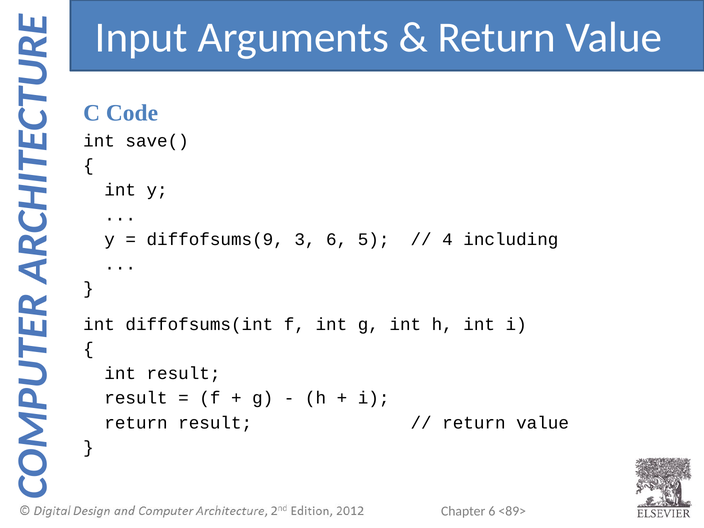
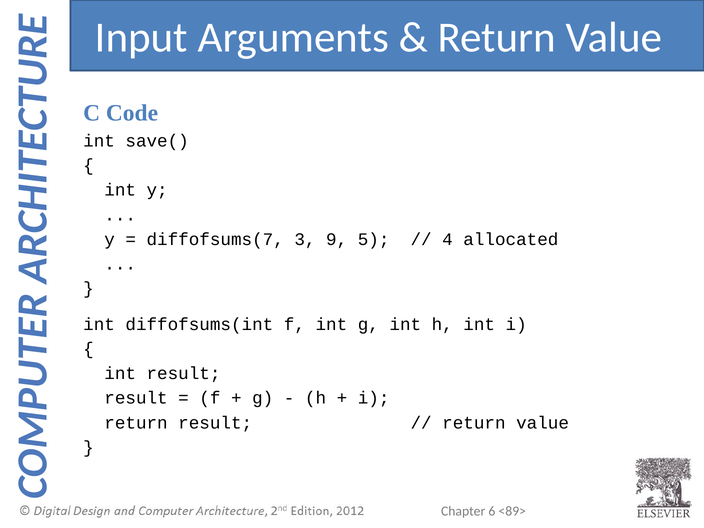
diffofsums(9: diffofsums(9 -> diffofsums(7 (215, 239)
3 6: 6 -> 9 (337, 239)
including: including -> allocated (511, 239)
